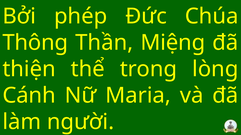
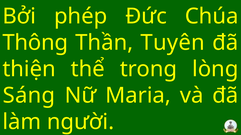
Miệng: Miệng -> Tuyên (173, 43)
Cánh: Cánh -> Sáng (29, 96)
